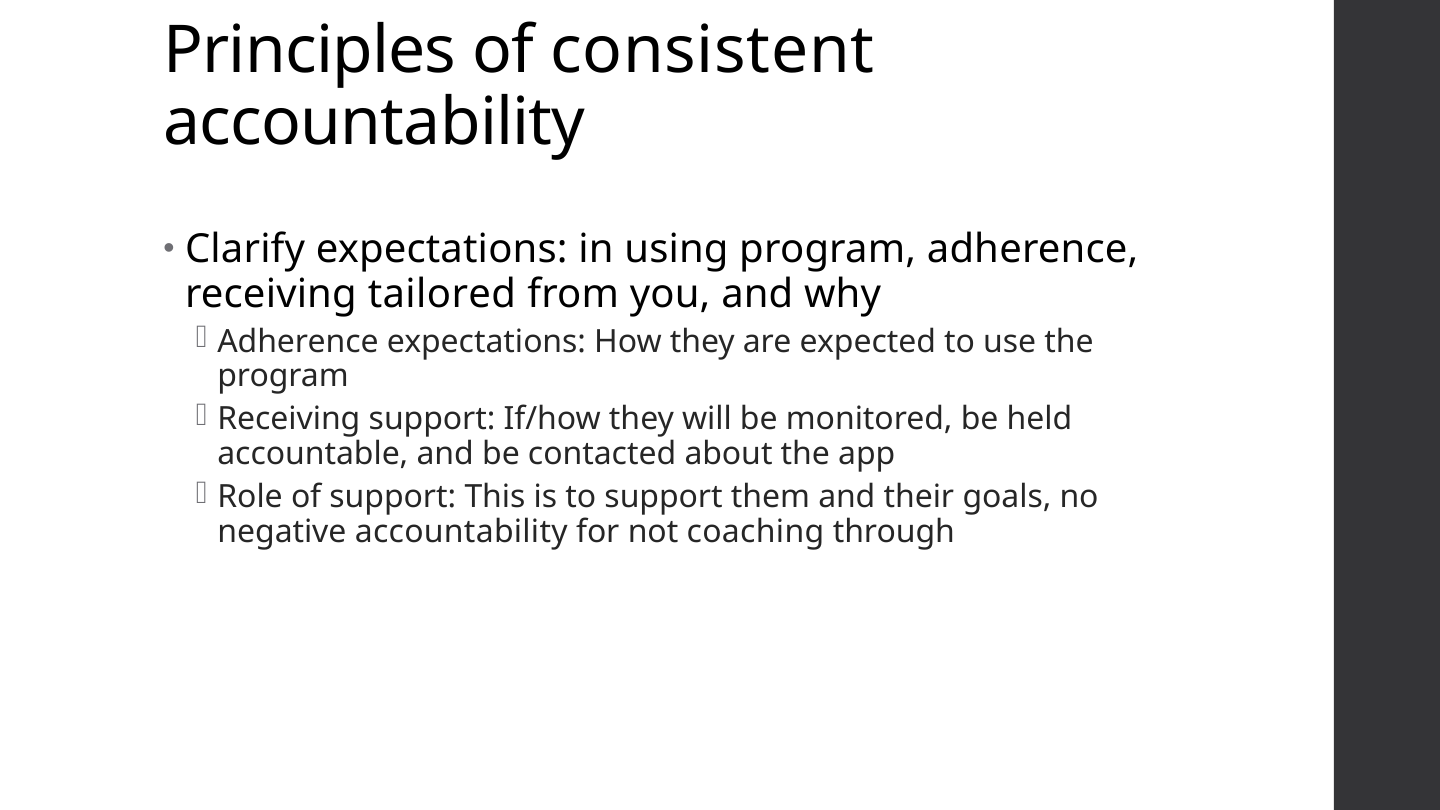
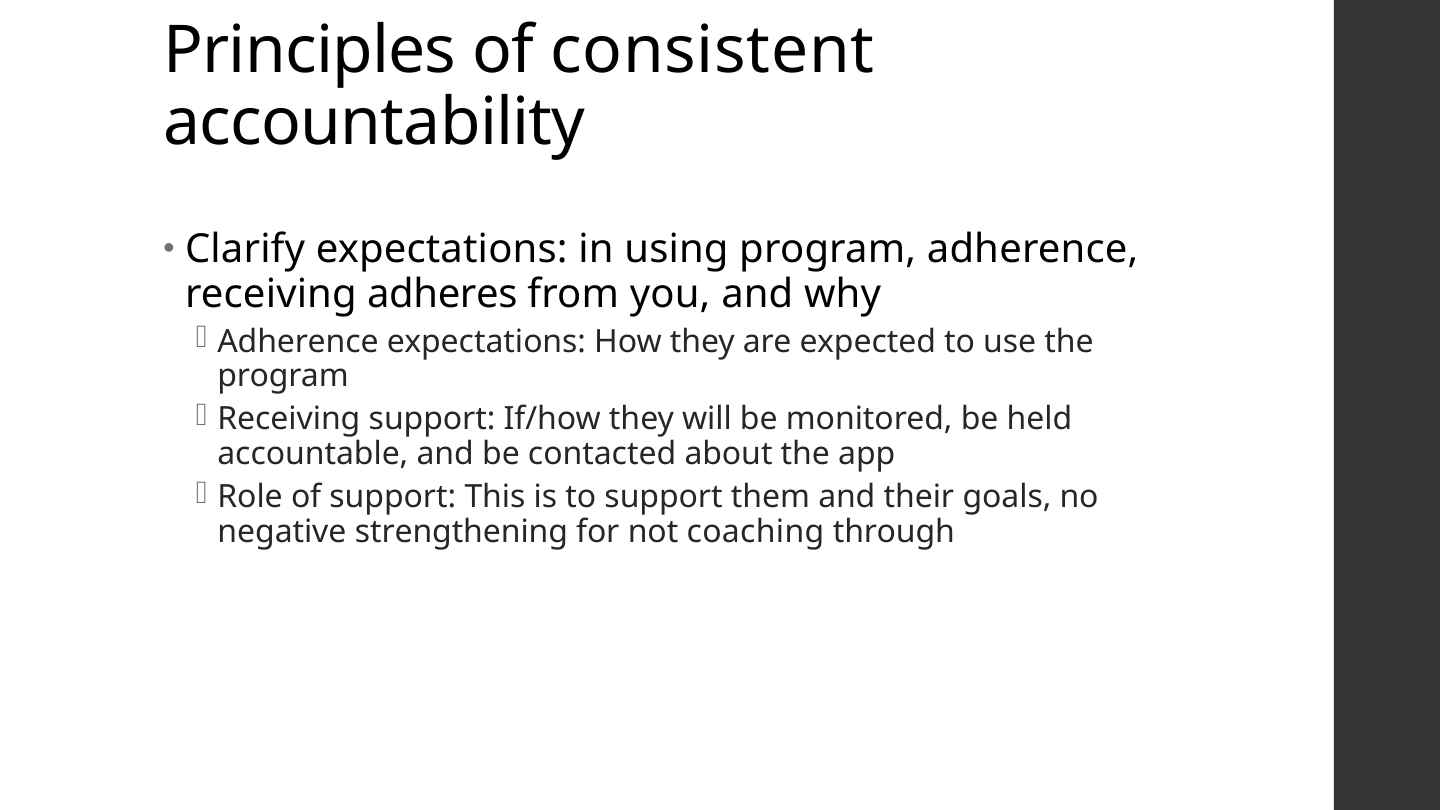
tailored: tailored -> adheres (442, 295)
negative accountability: accountability -> strengthening (461, 532)
